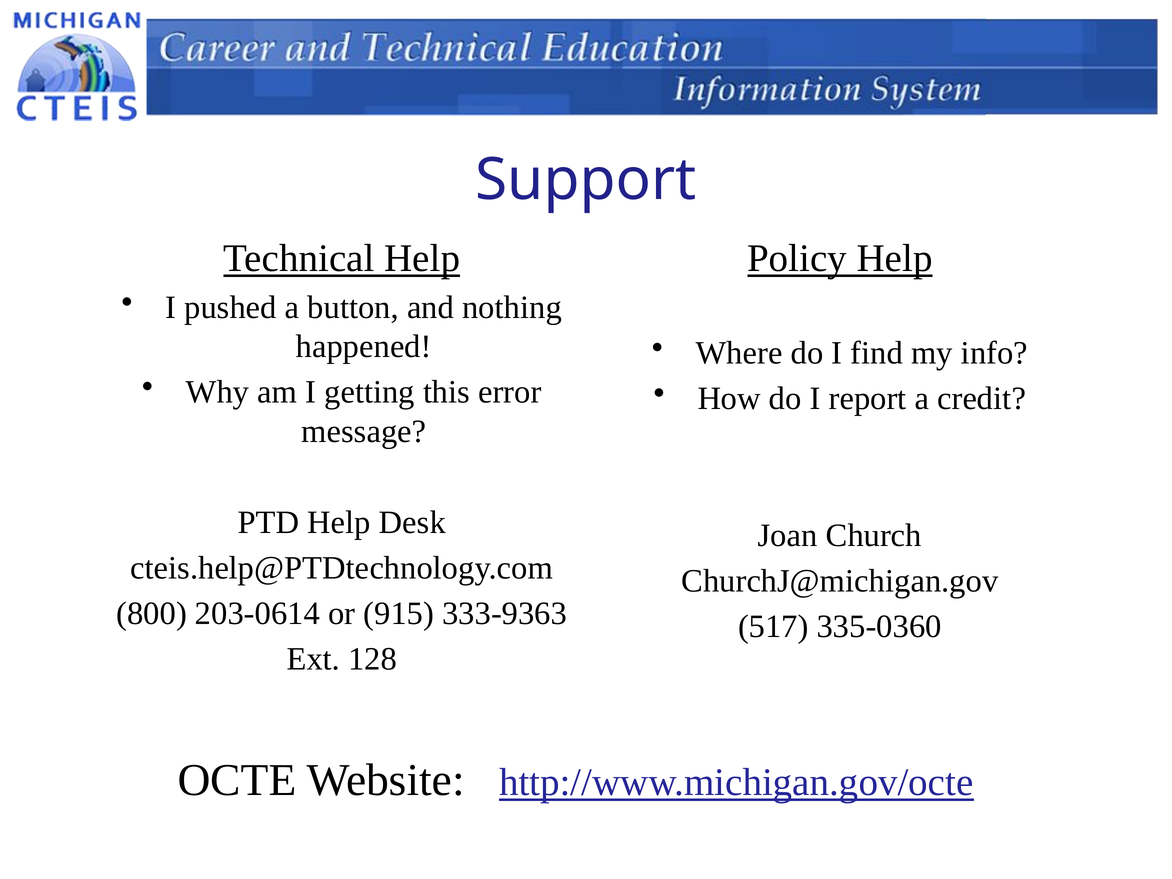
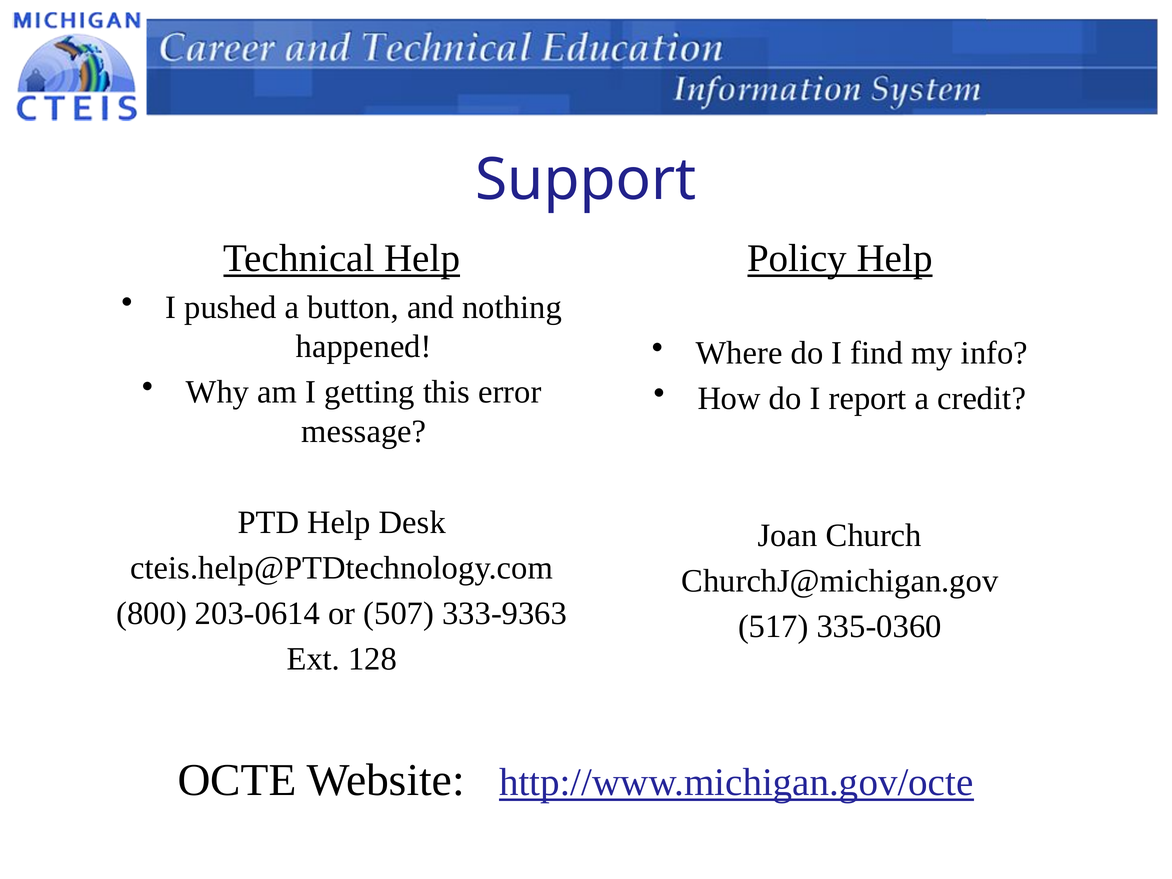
915: 915 -> 507 (399, 614)
